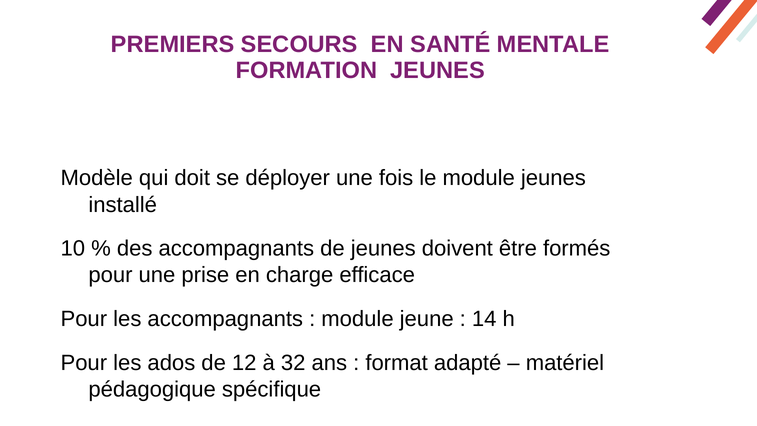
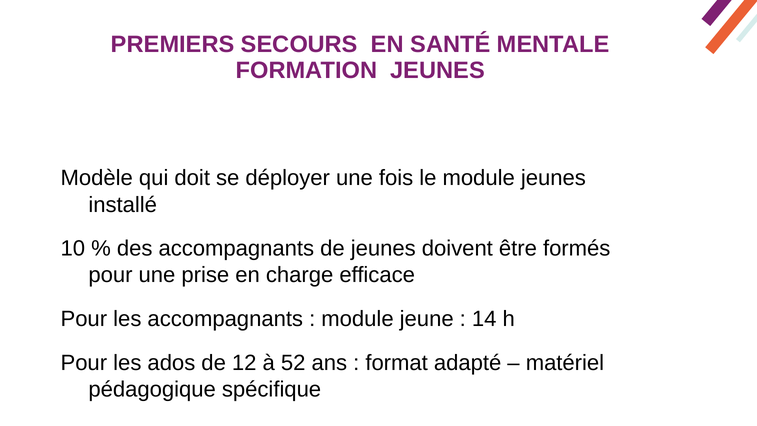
32: 32 -> 52 (293, 363)
